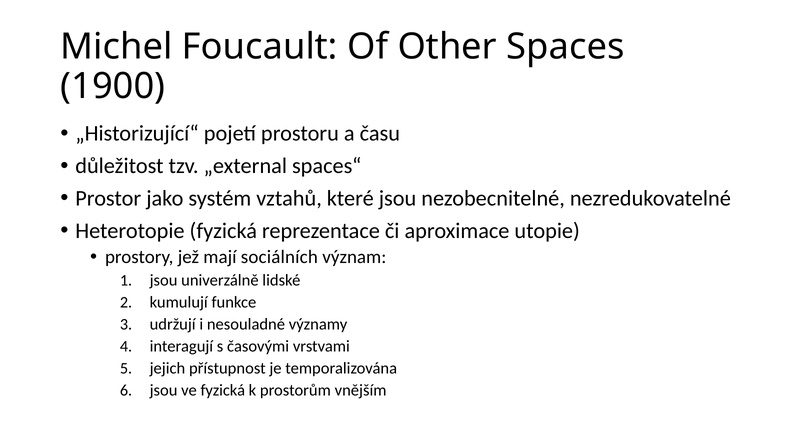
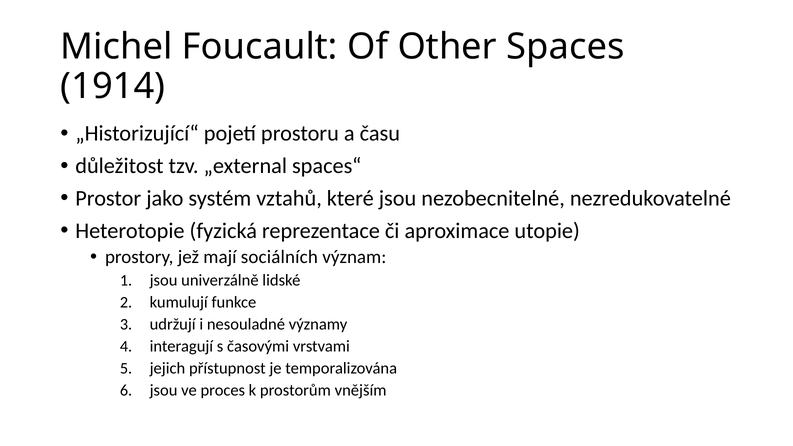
1900: 1900 -> 1914 (113, 86)
ve fyzická: fyzická -> proces (223, 390)
